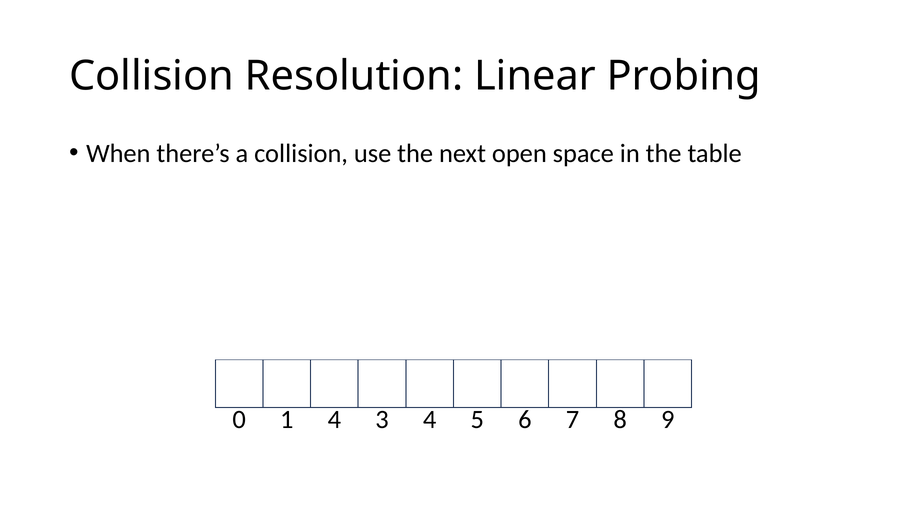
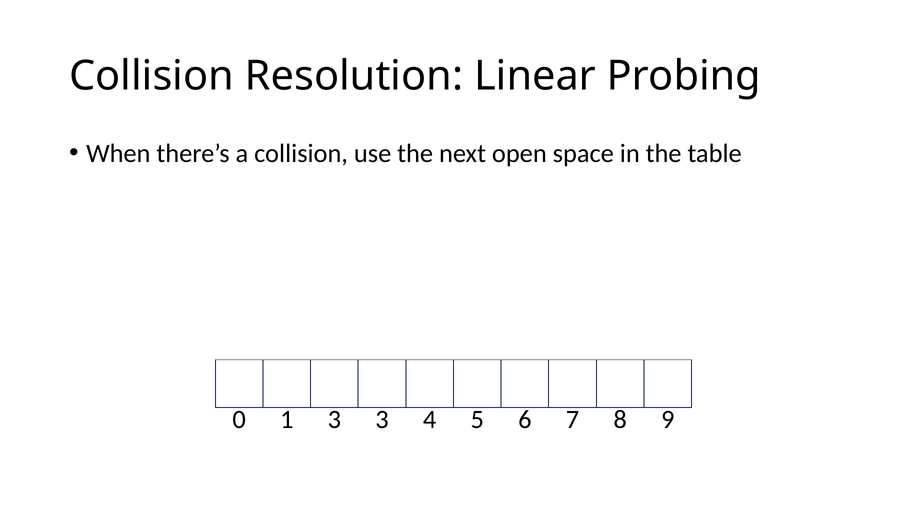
1 4: 4 -> 3 (334, 420)
